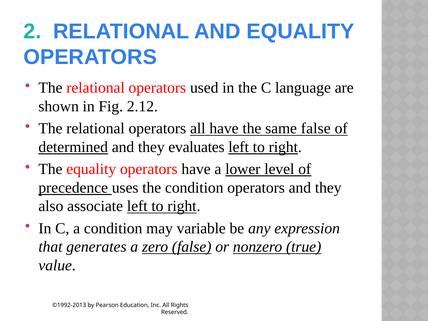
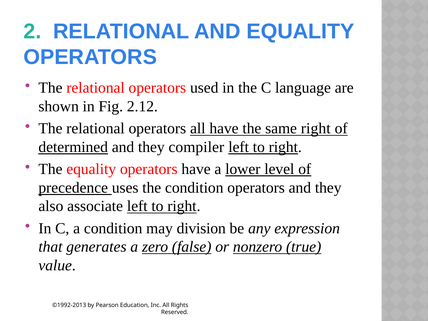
same false: false -> right (316, 128)
evaluates: evaluates -> compiler (196, 147)
variable: variable -> division (201, 228)
